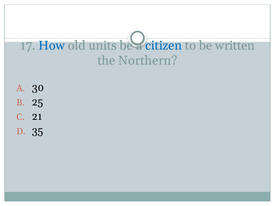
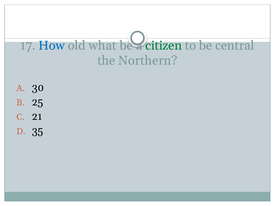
units: units -> what (103, 46)
citizen colour: blue -> green (164, 46)
written: written -> central (235, 46)
